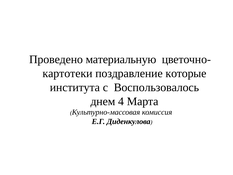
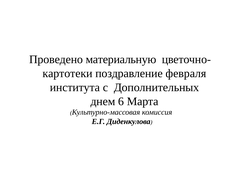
которые: которые -> февраля (186, 73)
Воспользовалось: Воспользовалось -> Дополнительных (156, 87)
4: 4 -> 6 (121, 101)
